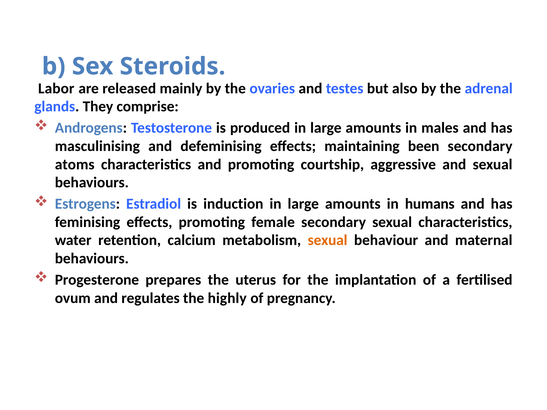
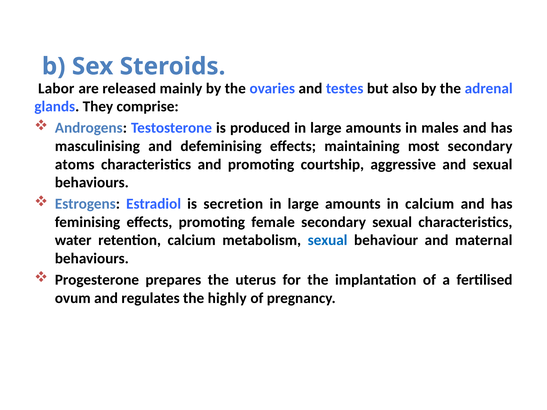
been: been -> most (424, 146)
induction: induction -> secretion (233, 204)
in humans: humans -> calcium (430, 204)
sexual colour: orange -> blue (328, 240)
